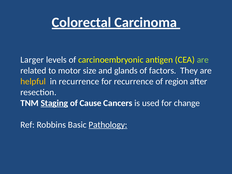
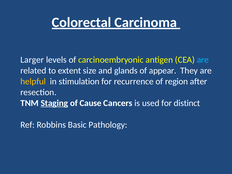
are colour: light green -> light blue (203, 60)
motor: motor -> extent (70, 71)
factors: factors -> appear (163, 71)
in recurrence: recurrence -> stimulation (79, 81)
change: change -> distinct (187, 103)
Pathology underline: present -> none (108, 125)
